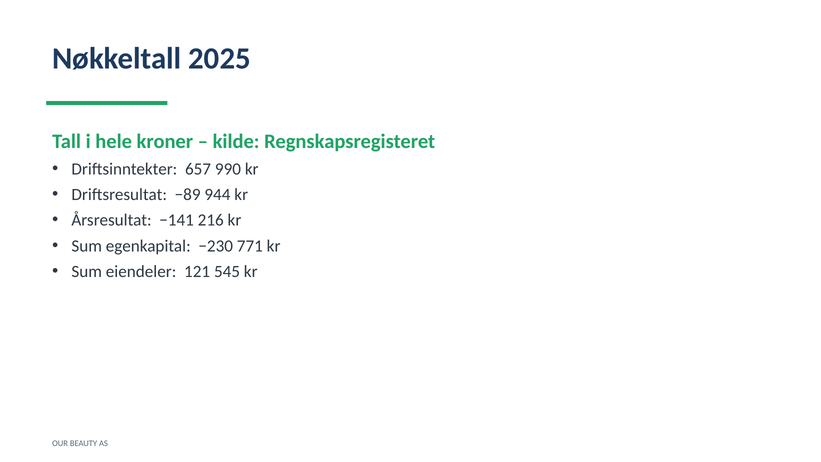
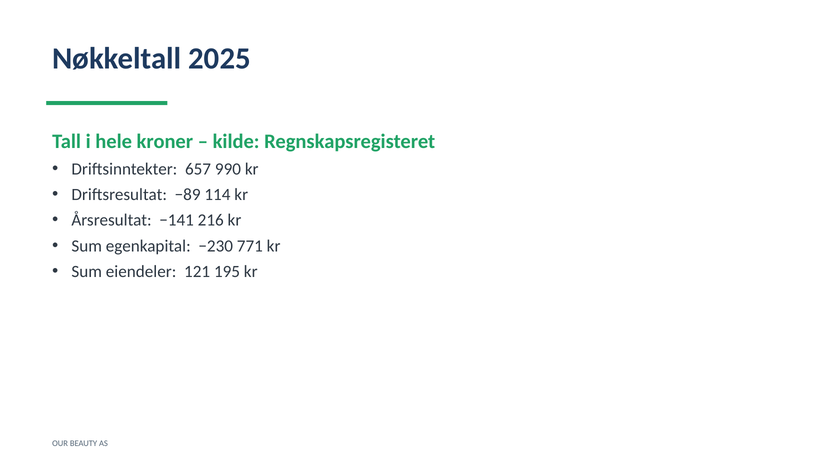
944: 944 -> 114 (217, 194)
545: 545 -> 195 (227, 272)
